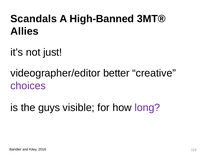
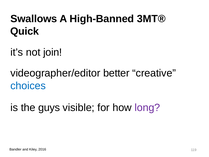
Scandals: Scandals -> Swallows (34, 19)
Allies: Allies -> Quick (25, 31)
just: just -> join (53, 52)
choices colour: purple -> blue (28, 86)
